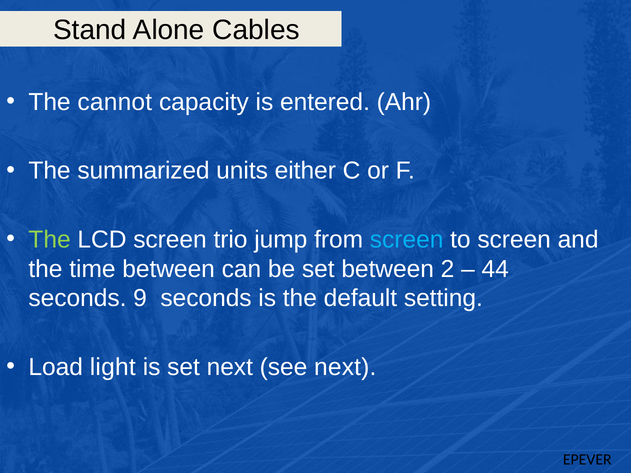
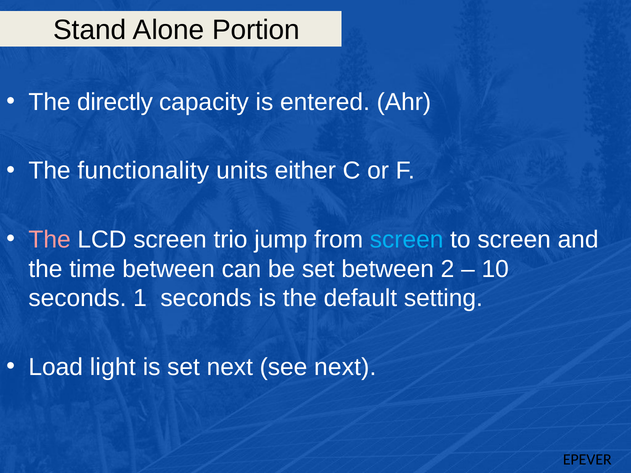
Cables: Cables -> Portion (256, 30)
cannot: cannot -> directly (115, 102)
summarized: summarized -> functionality (143, 171)
The colour: light green -> pink (50, 240)
44: 44 -> 10 (495, 269)
9: 9 -> 1 (140, 299)
